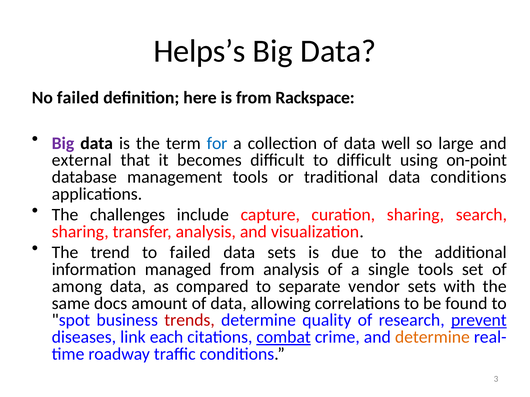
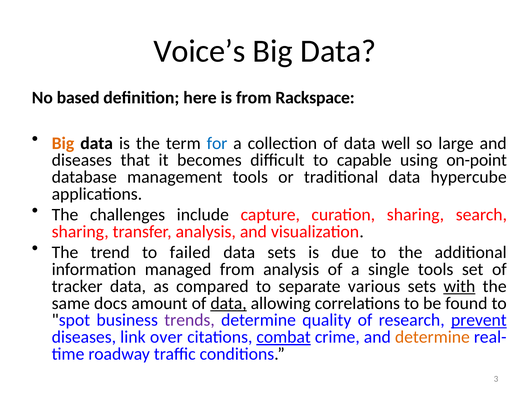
Helps’s: Helps’s -> Voice’s (199, 51)
No failed: failed -> based (78, 98)
Big colour: purple -> orange (63, 143)
external: external -> diseases (82, 160)
to difficult: difficult -> capable (364, 160)
data conditions: conditions -> hypercube (469, 177)
among: among -> tracker (77, 287)
vendor: vendor -> various (374, 287)
with underline: none -> present (459, 287)
data underline: none -> present (229, 304)
trends colour: red -> purple (190, 321)
each: each -> over (166, 337)
